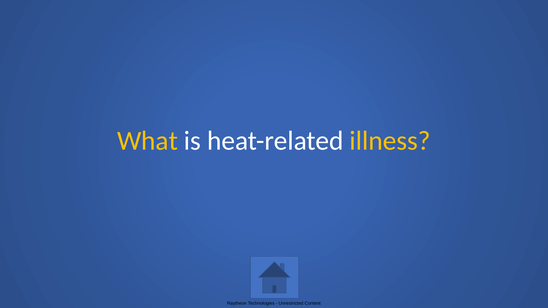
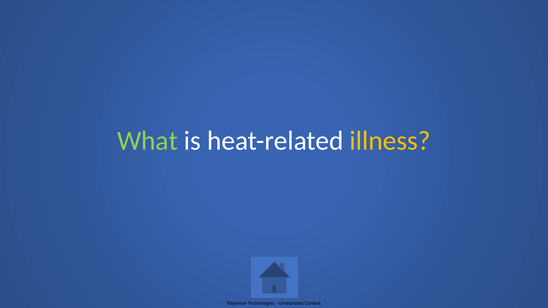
What colour: yellow -> light green (147, 141)
